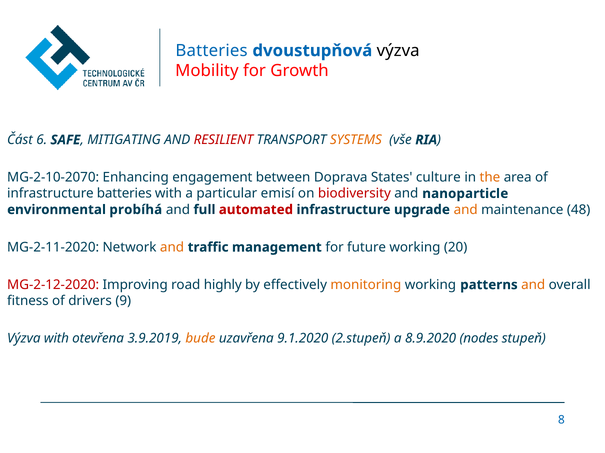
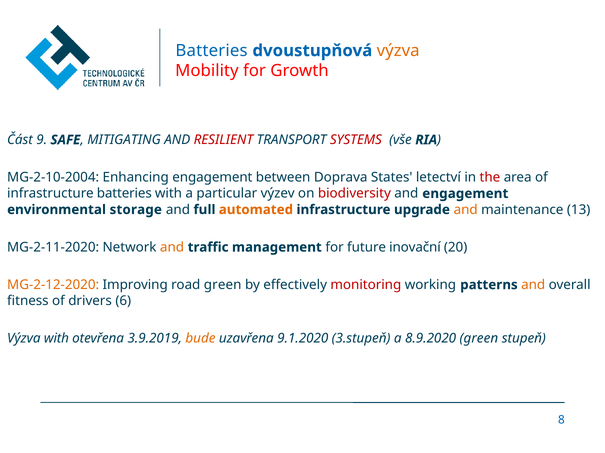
výzva colour: black -> orange (398, 51)
6: 6 -> 9 (42, 140)
SYSTEMS colour: orange -> red (356, 140)
MG-2-10-2070: MG-2-10-2070 -> MG-2-10-2004 (53, 178)
culture: culture -> letectví (438, 178)
the colour: orange -> red (490, 178)
emisí: emisí -> výzev (278, 194)
and nanoparticle: nanoparticle -> engagement (465, 194)
probíhá: probíhá -> storage (136, 210)
automated colour: red -> orange (256, 210)
48: 48 -> 13 (579, 210)
future working: working -> inovační (415, 248)
MG-2-12-2020 colour: red -> orange (53, 285)
road highly: highly -> green (223, 285)
monitoring colour: orange -> red (366, 285)
9: 9 -> 6 (123, 301)
2.stupeň: 2.stupeň -> 3.stupeň (361, 339)
8.9.2020 nodes: nodes -> green (479, 339)
